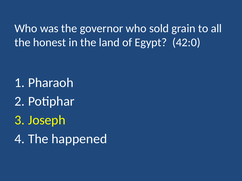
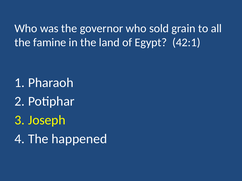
honest: honest -> famine (50, 43)
42:0: 42:0 -> 42:1 (186, 43)
